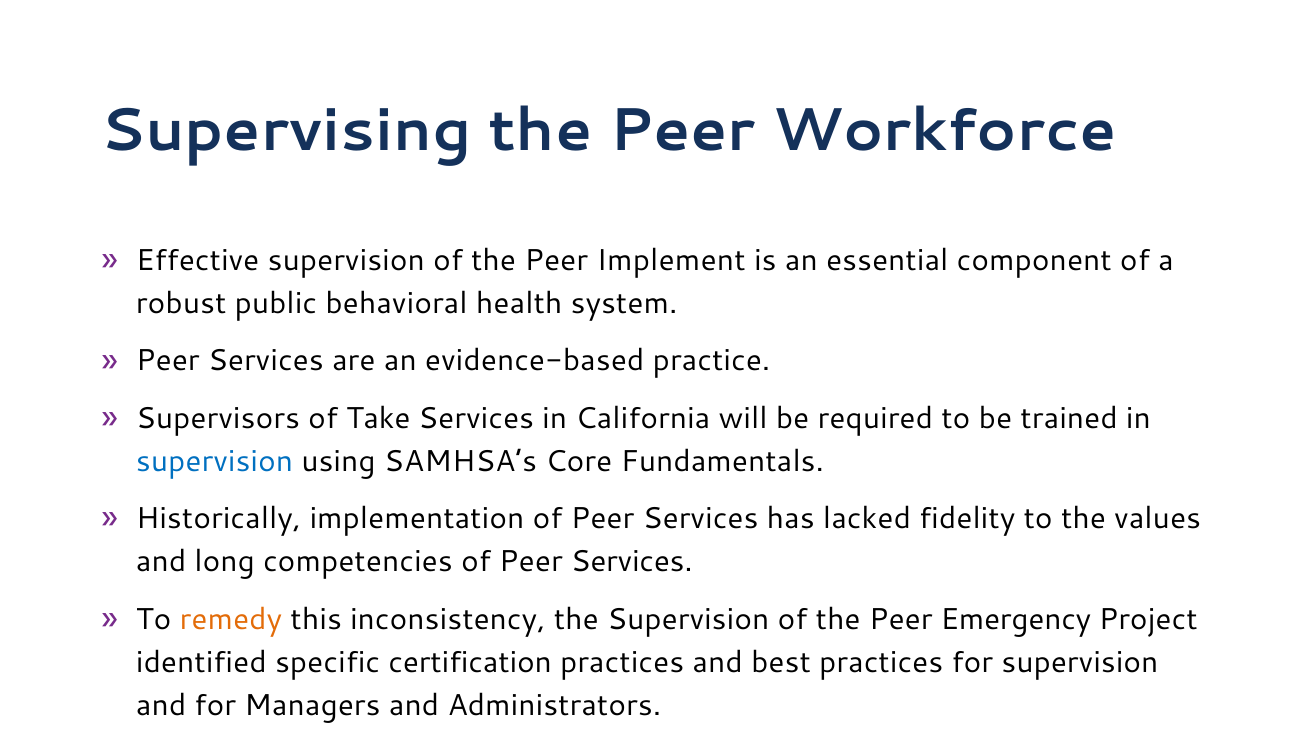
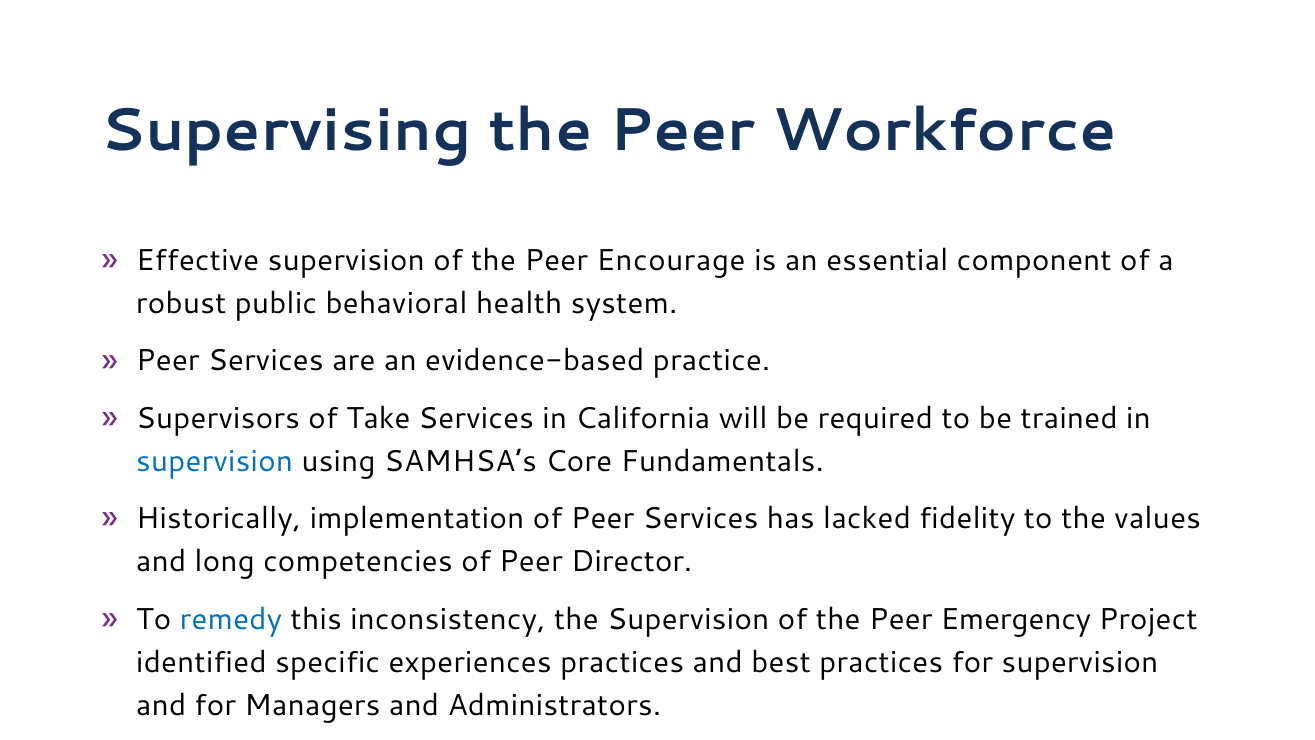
Implement: Implement -> Encourage (671, 260)
competencies of Peer Services: Services -> Director (632, 562)
remedy colour: orange -> blue (231, 619)
certification: certification -> experiences (470, 662)
